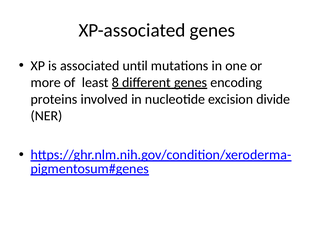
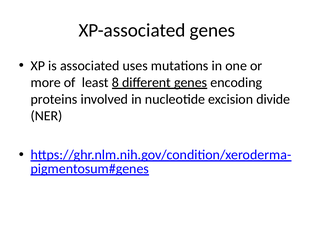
until: until -> uses (135, 66)
